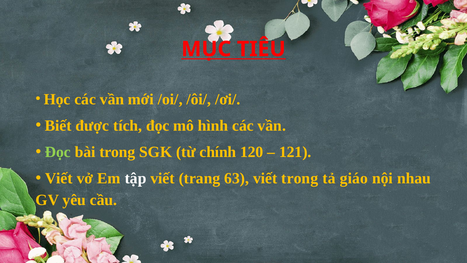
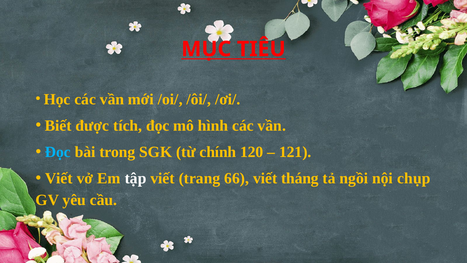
Đọc colour: light green -> light blue (58, 152)
63: 63 -> 66 (237, 178)
viết trong: trong -> tháng (300, 178)
giáo: giáo -> ngồi (354, 178)
nhau: nhau -> chụp (414, 178)
